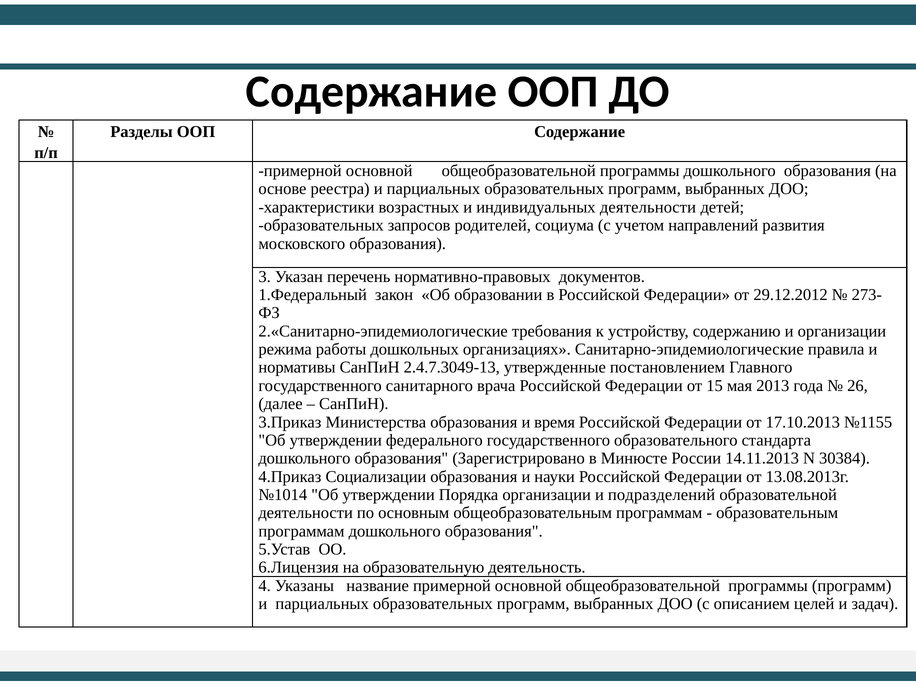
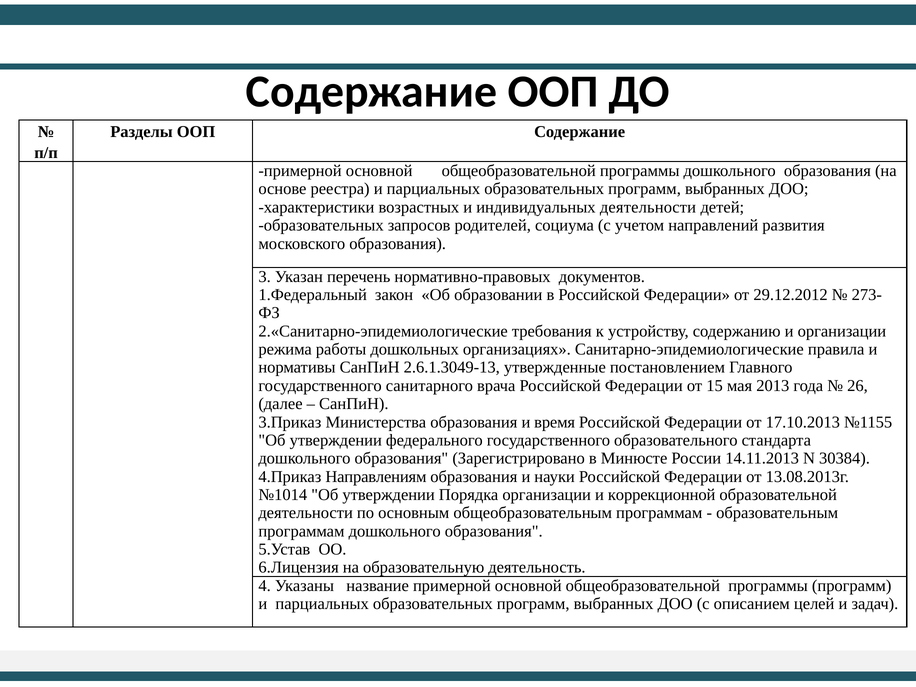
2.4.7.3049-13: 2.4.7.3049-13 -> 2.6.1.3049-13 (452, 368)
Социализации: Социализации -> Направлениям (376, 477)
подразделений: подразделений -> коррекционной (662, 495)
